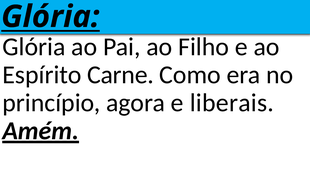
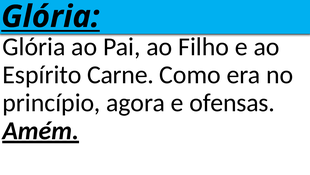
liberais: liberais -> ofensas (232, 102)
